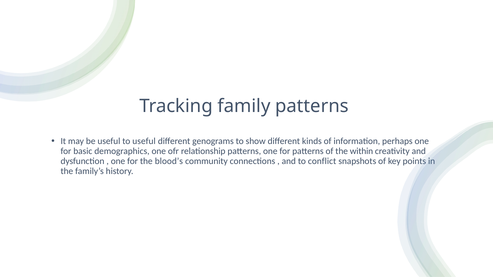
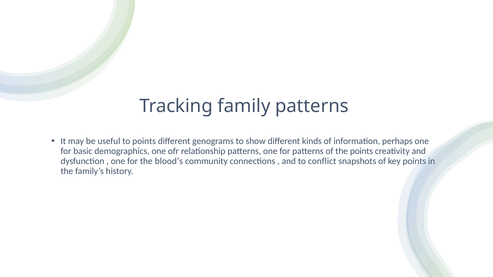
to useful: useful -> points (144, 141)
the within: within -> points (361, 151)
